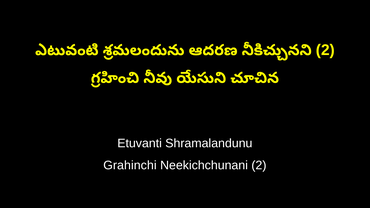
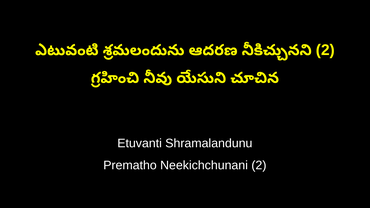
Grahinchi: Grahinchi -> Prematho (130, 165)
